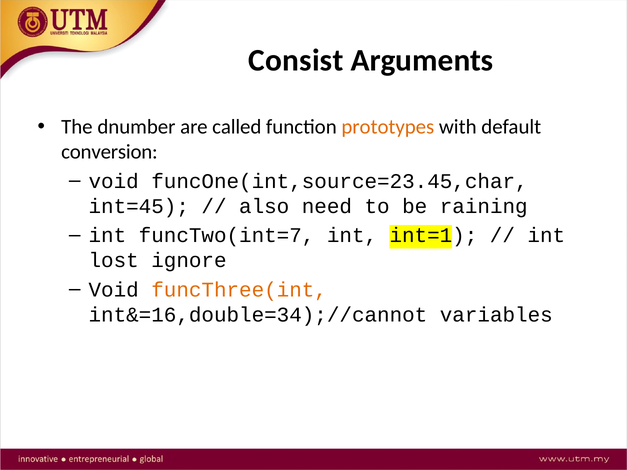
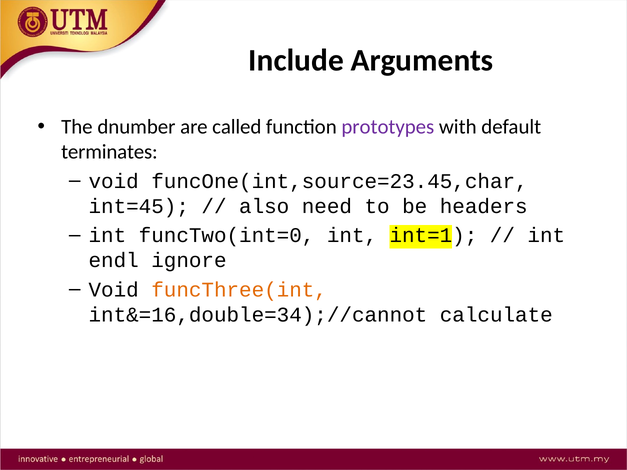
Consist: Consist -> Include (296, 60)
prototypes colour: orange -> purple (388, 127)
conversion: conversion -> terminates (109, 152)
raining: raining -> headers (484, 206)
funcTwo(int=7: funcTwo(int=7 -> funcTwo(int=0 (227, 236)
lost: lost -> endl (114, 261)
variables: variables -> calculate (496, 315)
